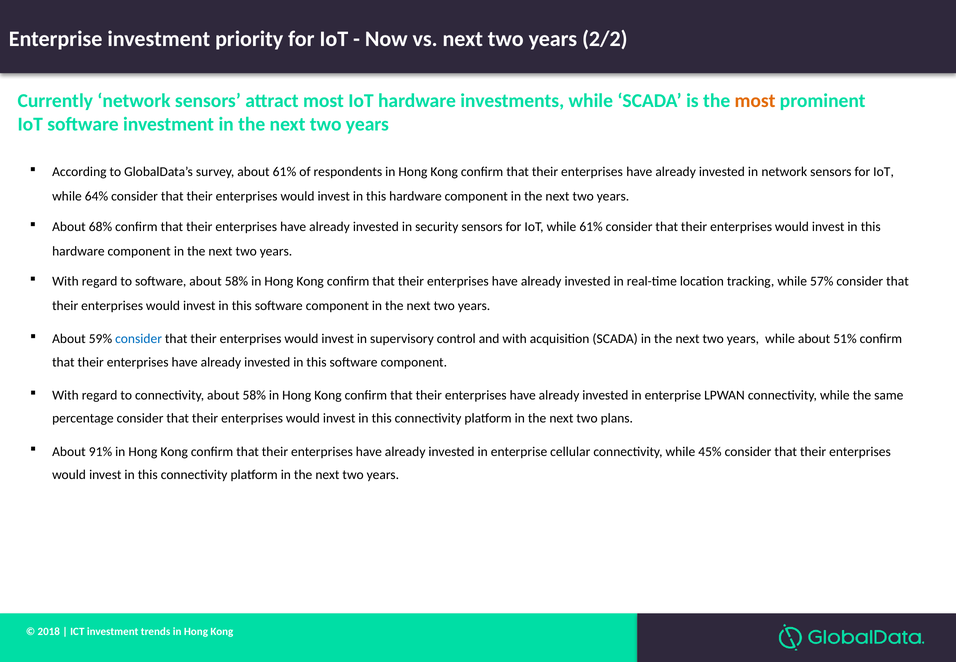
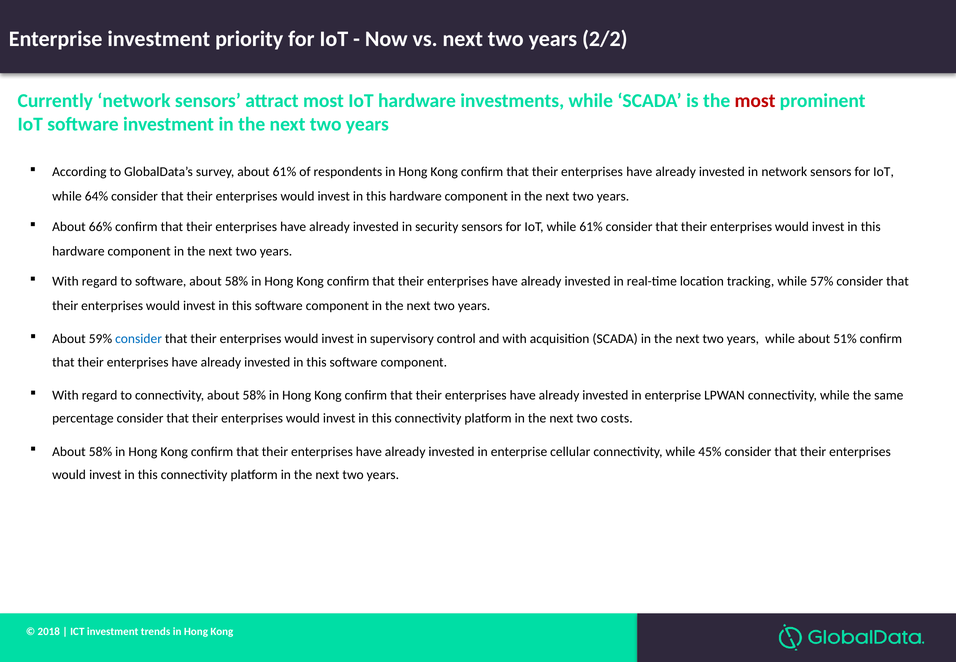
most colour: orange -> red (755, 101)
68%: 68% -> 66% (100, 227)
plans: plans -> costs (617, 418)
91%: 91% -> 58% (100, 452)
